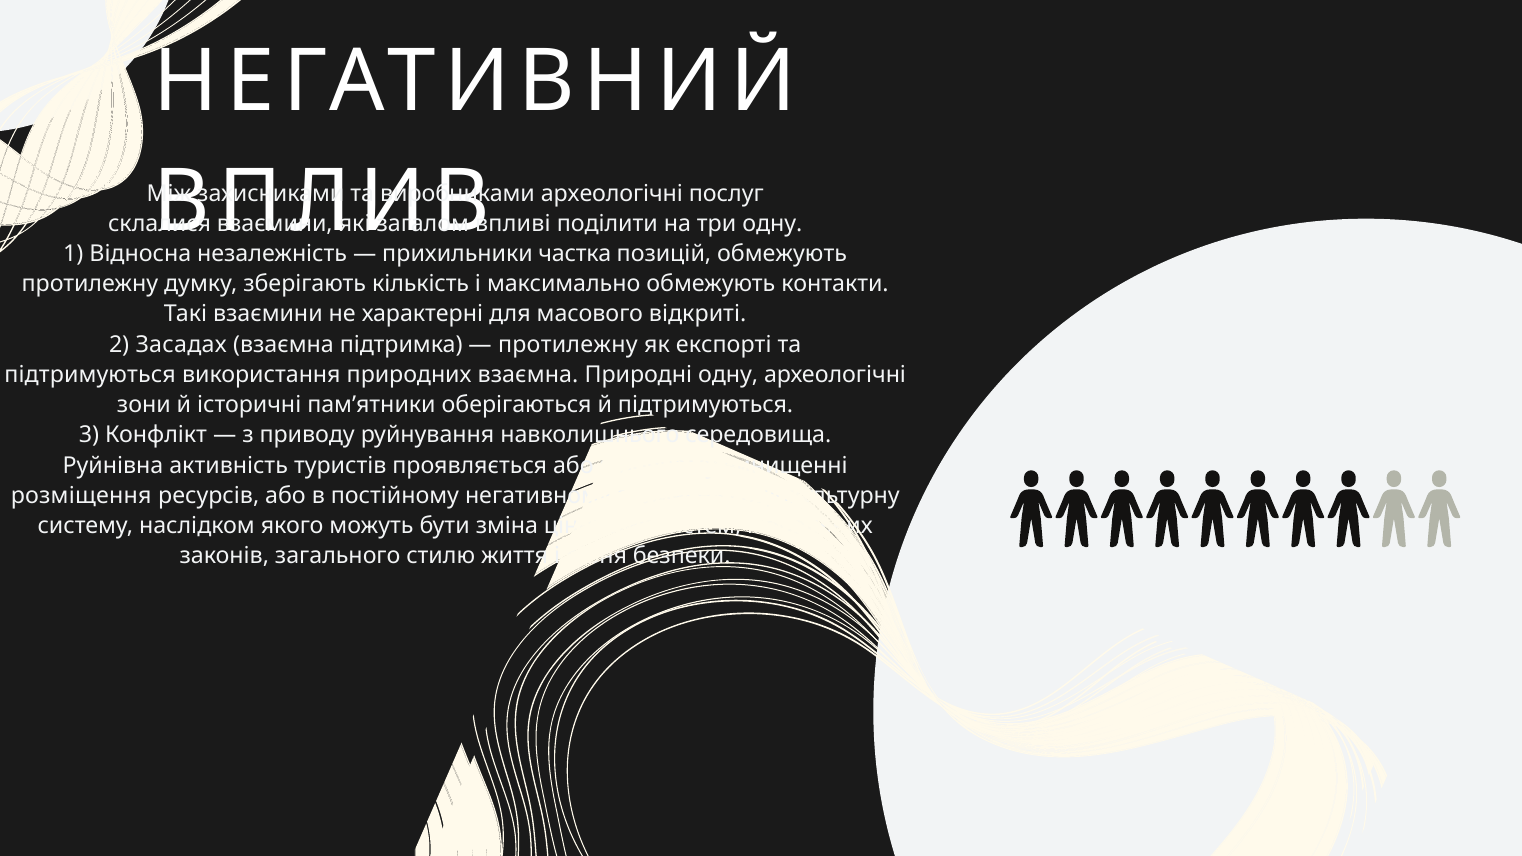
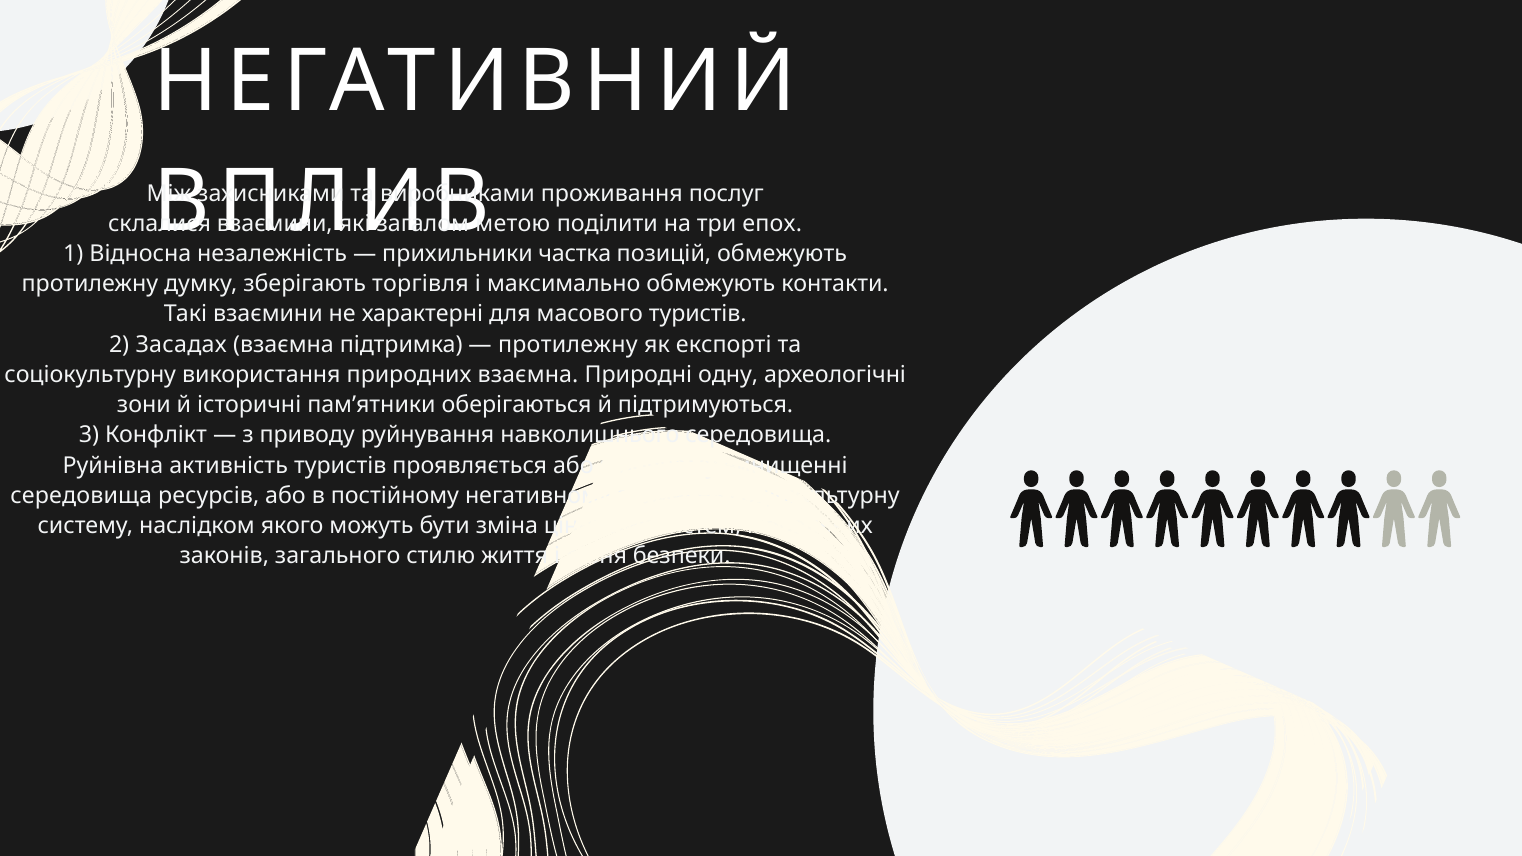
археологічні: археологічні -> проживання (612, 193)
впливі: впливі -> метою (513, 224)
три одну: одну -> епох (772, 224)
кількість: кількість -> торгівля (420, 284)
масового відкриті: відкриті -> туристів (698, 314)
підтримуються: підтримуються -> соціокультурну (90, 375)
розміщення: розміщення -> середовища (81, 496)
